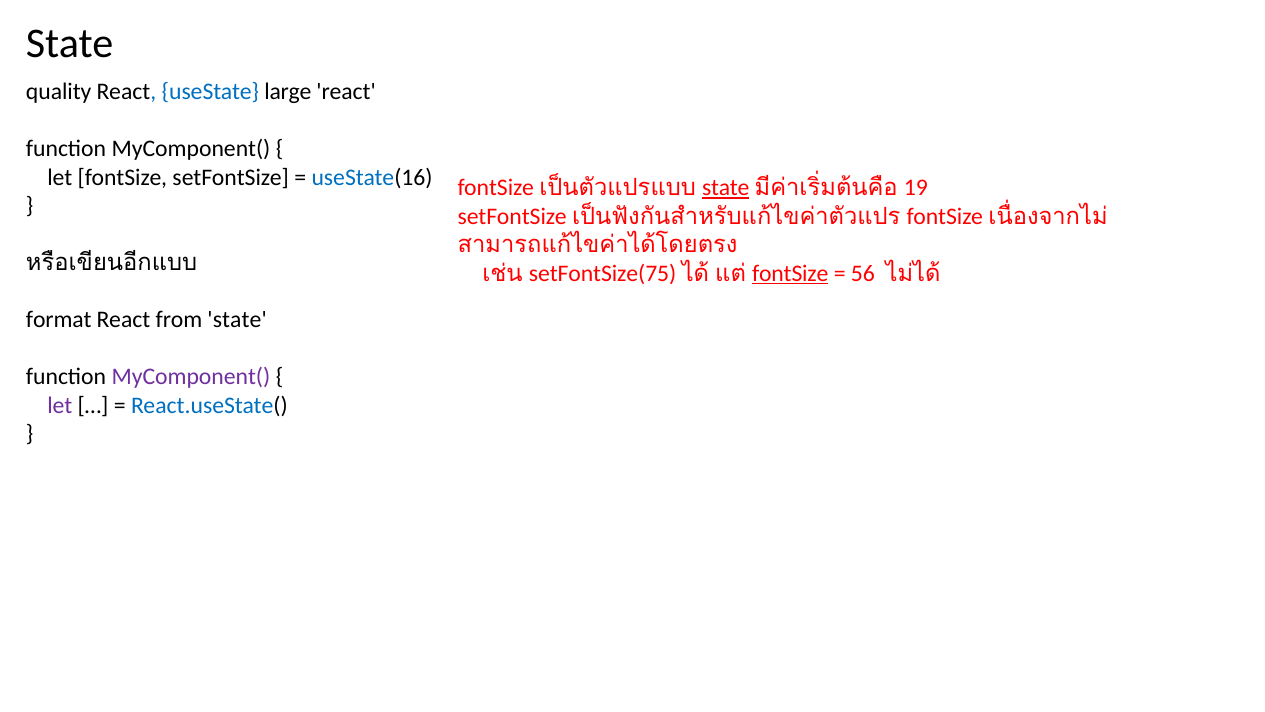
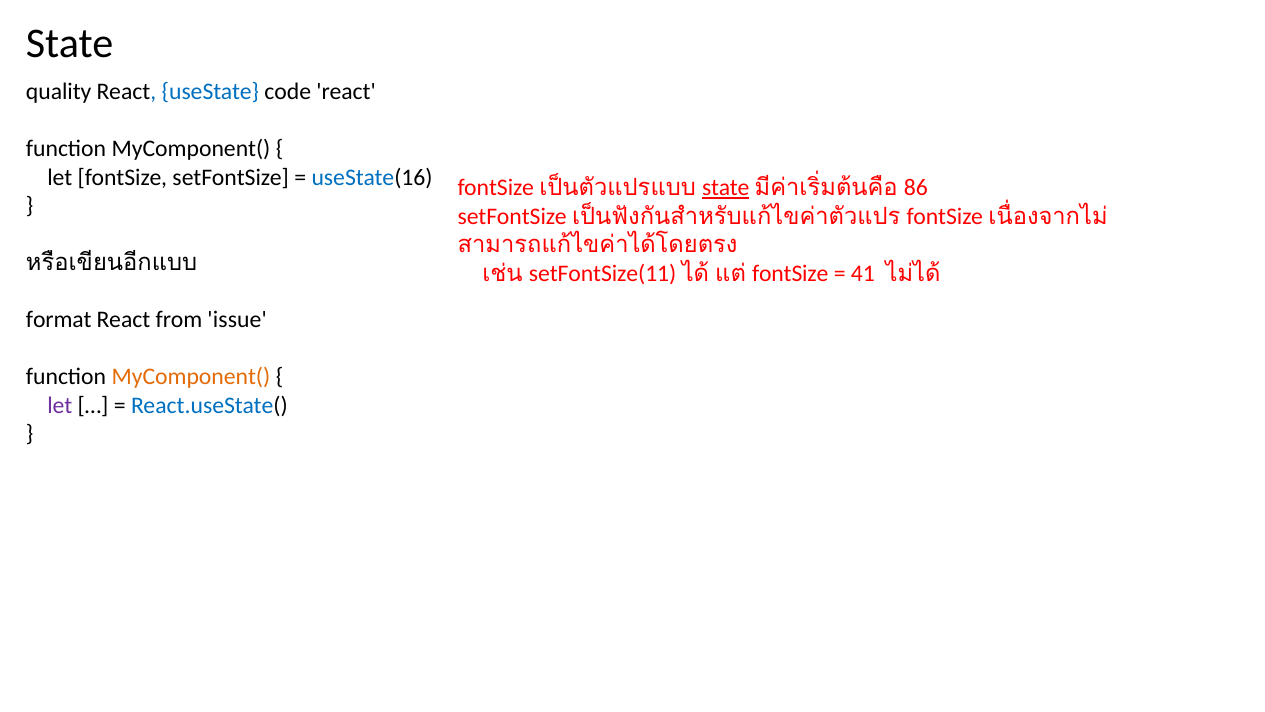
large: large -> code (288, 92)
19: 19 -> 86 (916, 188)
setFontSize(75: setFontSize(75 -> setFontSize(11 (603, 273)
fontSize underline: present -> none (790, 273)
56: 56 -> 41 (863, 273)
from state: state -> issue (237, 320)
MyComponent( colour: purple -> orange (191, 376)
